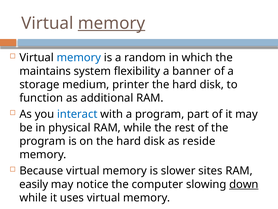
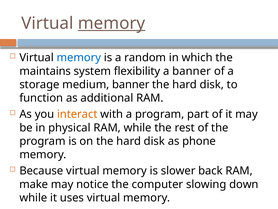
medium printer: printer -> banner (131, 84)
interact colour: blue -> orange (77, 114)
reside: reside -> phone (199, 141)
sites: sites -> back (210, 170)
easily: easily -> make (34, 184)
down underline: present -> none (244, 184)
